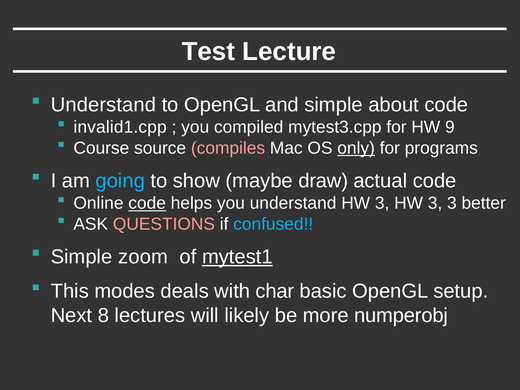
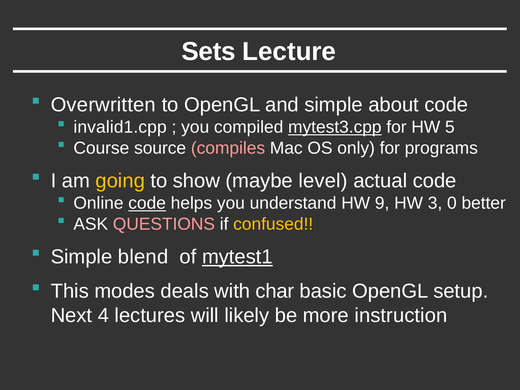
Test: Test -> Sets (208, 52)
Understand: Understand -> Overwritten (103, 105)
mytest3.cpp underline: none -> present (335, 127)
9: 9 -> 5 (450, 127)
only underline: present -> none (356, 148)
going colour: light blue -> yellow (120, 181)
draw: draw -> level (323, 181)
understand HW 3: 3 -> 9 (382, 203)
3 3: 3 -> 0 (452, 203)
confused colour: light blue -> yellow (273, 224)
zoom: zoom -> blend (143, 257)
8: 8 -> 4 (103, 316)
numperobj: numperobj -> instruction (401, 316)
